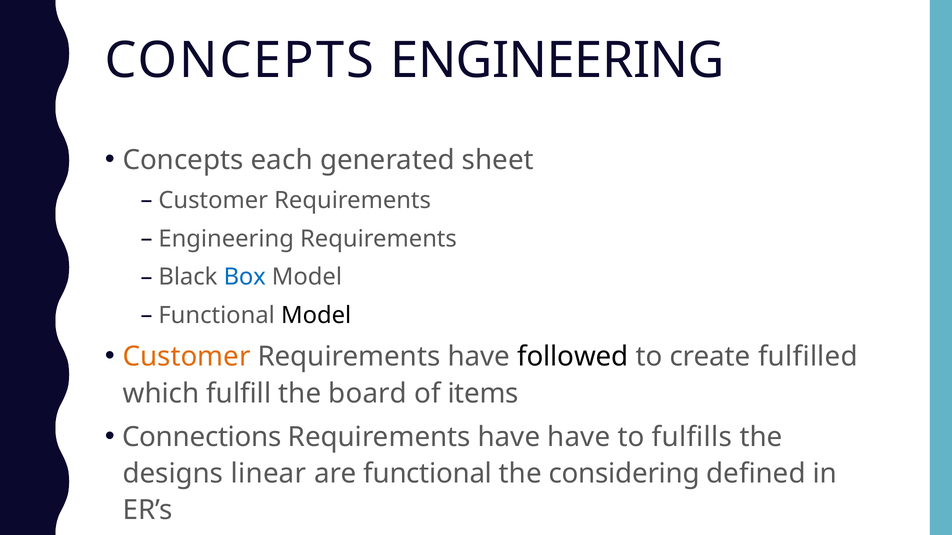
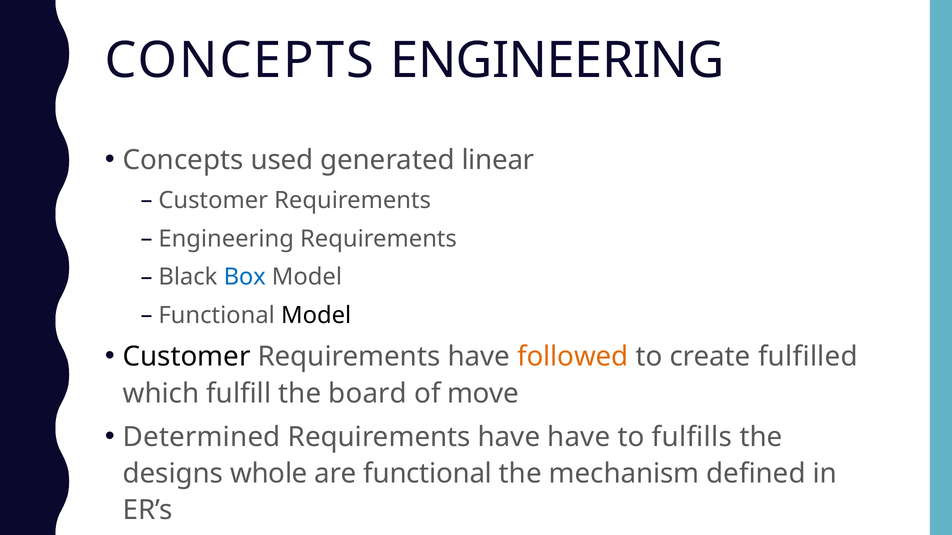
each: each -> used (282, 160)
sheet: sheet -> linear (498, 160)
Customer colour: orange -> black (187, 357)
followed colour: black -> orange (573, 357)
items: items -> move (483, 394)
Connections: Connections -> Determined (202, 437)
linear: linear -> whole (269, 474)
considering: considering -> mechanism (624, 474)
